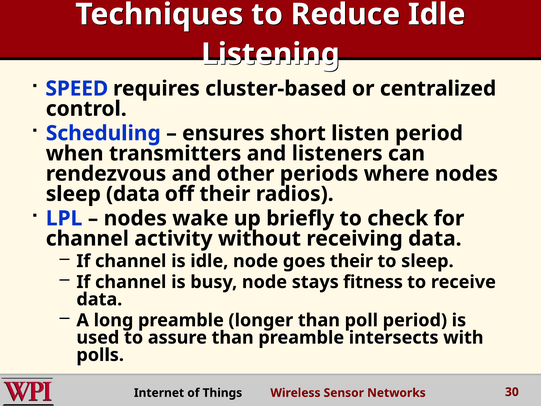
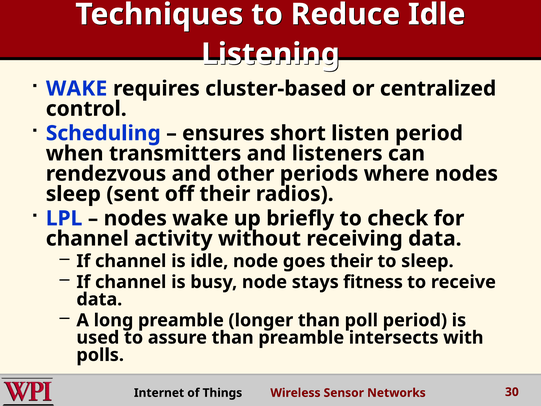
SPEED: SPEED -> WAKE (77, 89)
sleep data: data -> sent (133, 194)
